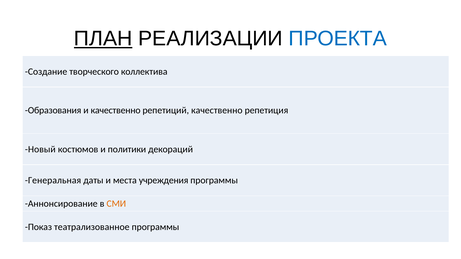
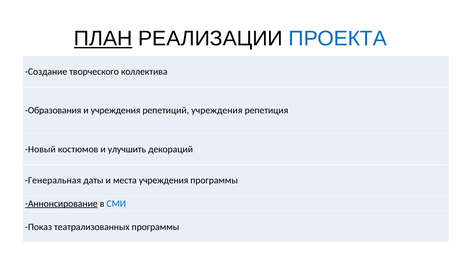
и качественно: качественно -> учреждения (116, 111)
репетиций качественно: качественно -> учреждения (217, 111)
политики: политики -> улучшить (127, 149)
Аннонсирование underline: none -> present (61, 204)
СМИ colour: orange -> blue (116, 204)
театрализованное: театрализованное -> театрализованных (92, 227)
